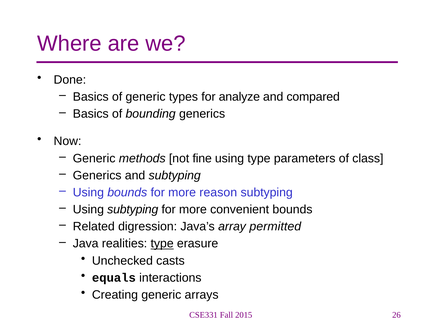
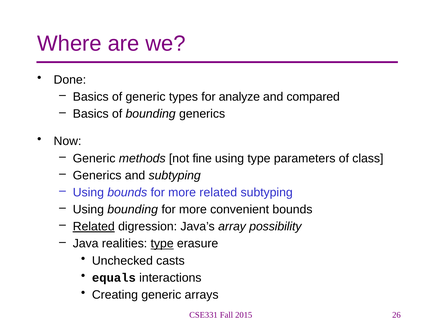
more reason: reason -> related (218, 192)
Using subtyping: subtyping -> bounding (133, 209)
Related underline: none -> present (94, 226)
permitted: permitted -> possibility (275, 226)
